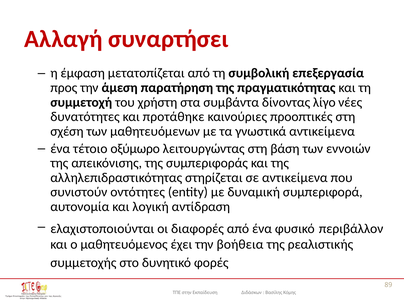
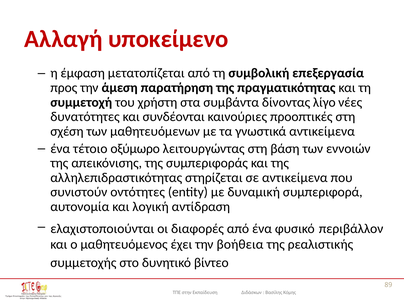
συναρτήσει: συναρτήσει -> υποκείμενο (168, 39)
προτάθηκε: προτάθηκε -> συνδέονται (174, 117)
φορές: φορές -> βίντεο (211, 263)
